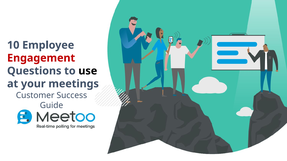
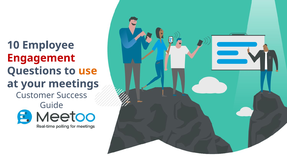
use colour: black -> orange (88, 71)
